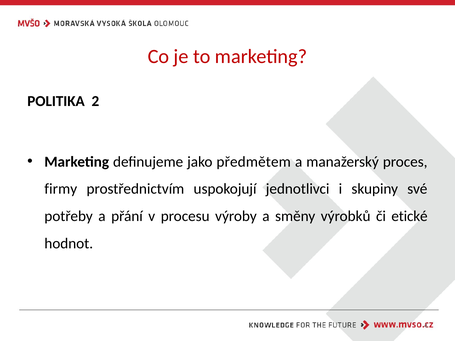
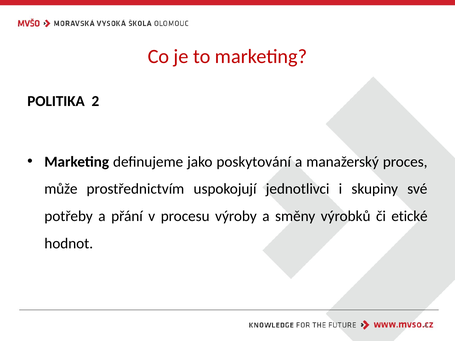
předmětem: předmětem -> poskytování (254, 162)
firmy: firmy -> může (61, 189)
